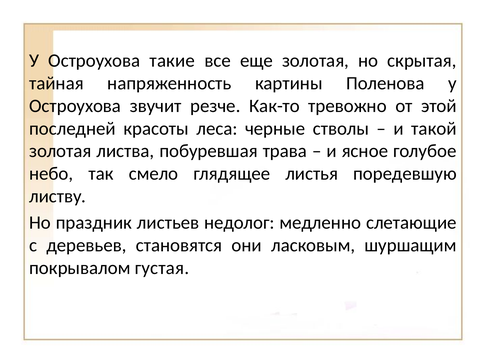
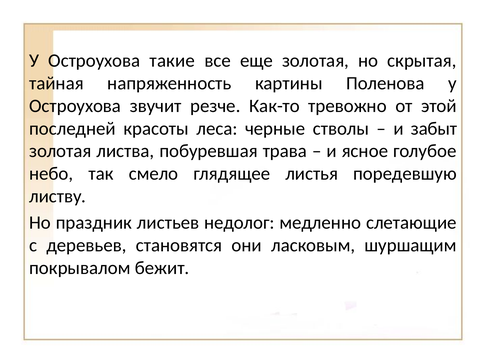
такой: такой -> забыт (434, 129)
густая: густая -> бежит (162, 268)
